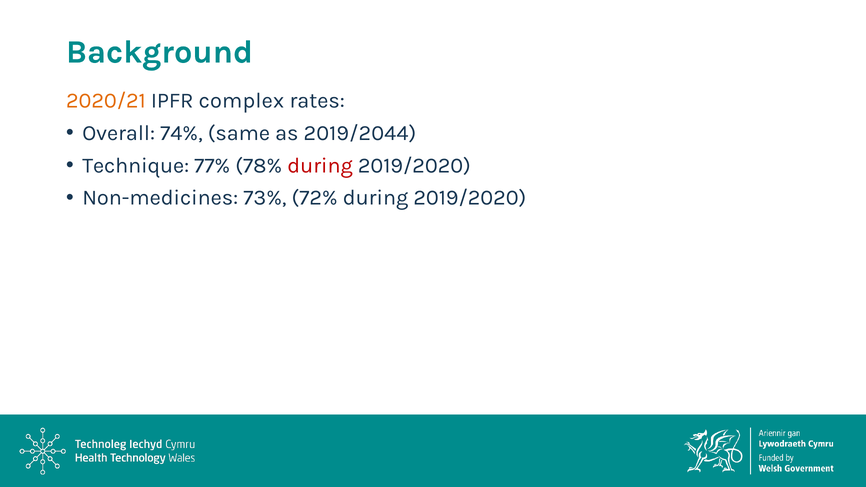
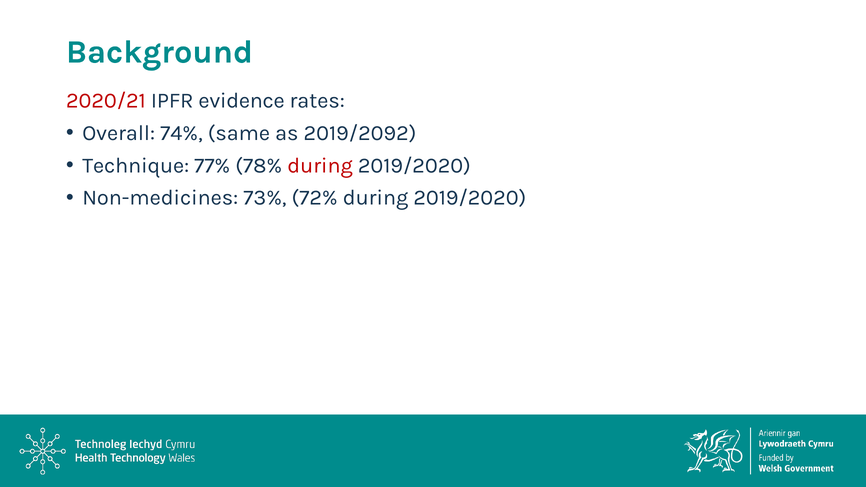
2020/21 colour: orange -> red (106, 101)
complex: complex -> evidence (242, 101)
2019/2044: 2019/2044 -> 2019/2092 (360, 133)
